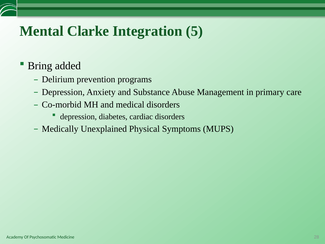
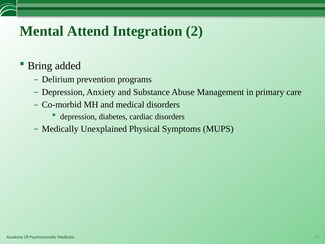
Clarke: Clarke -> Attend (88, 31)
5: 5 -> 2 (194, 31)
